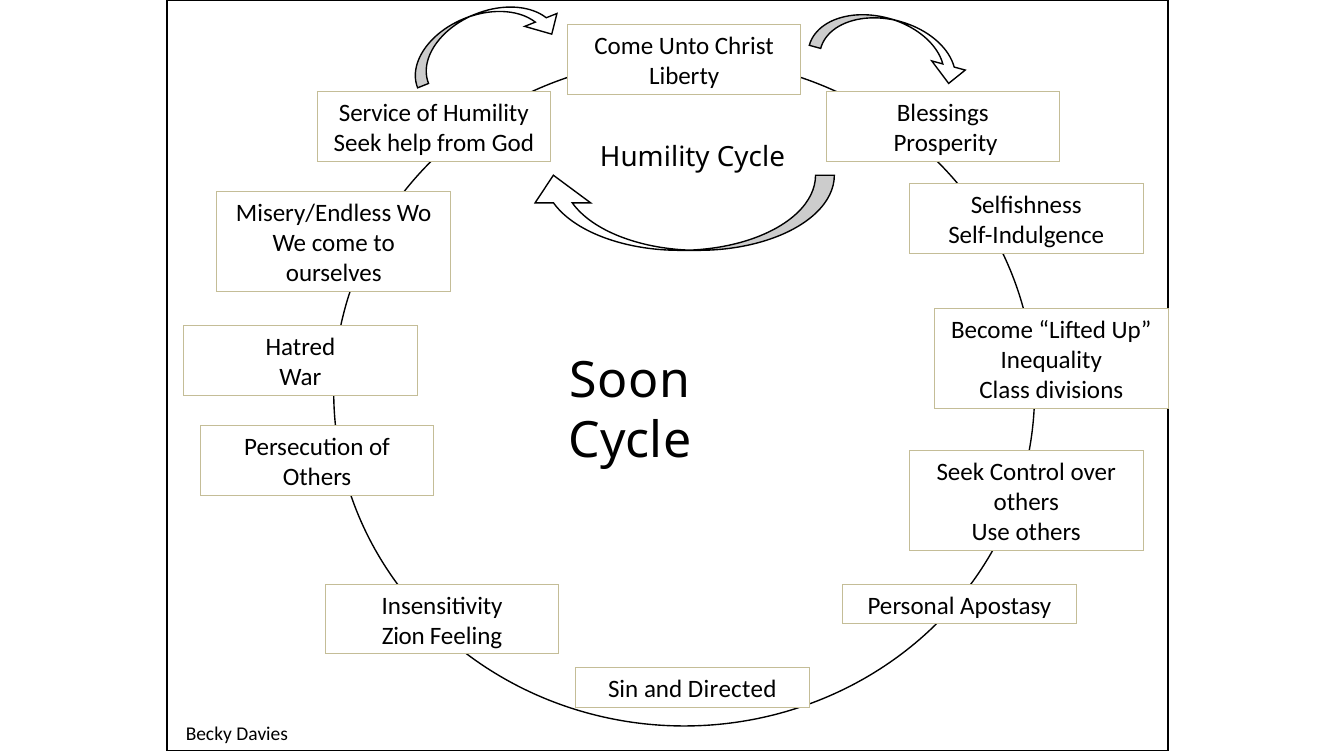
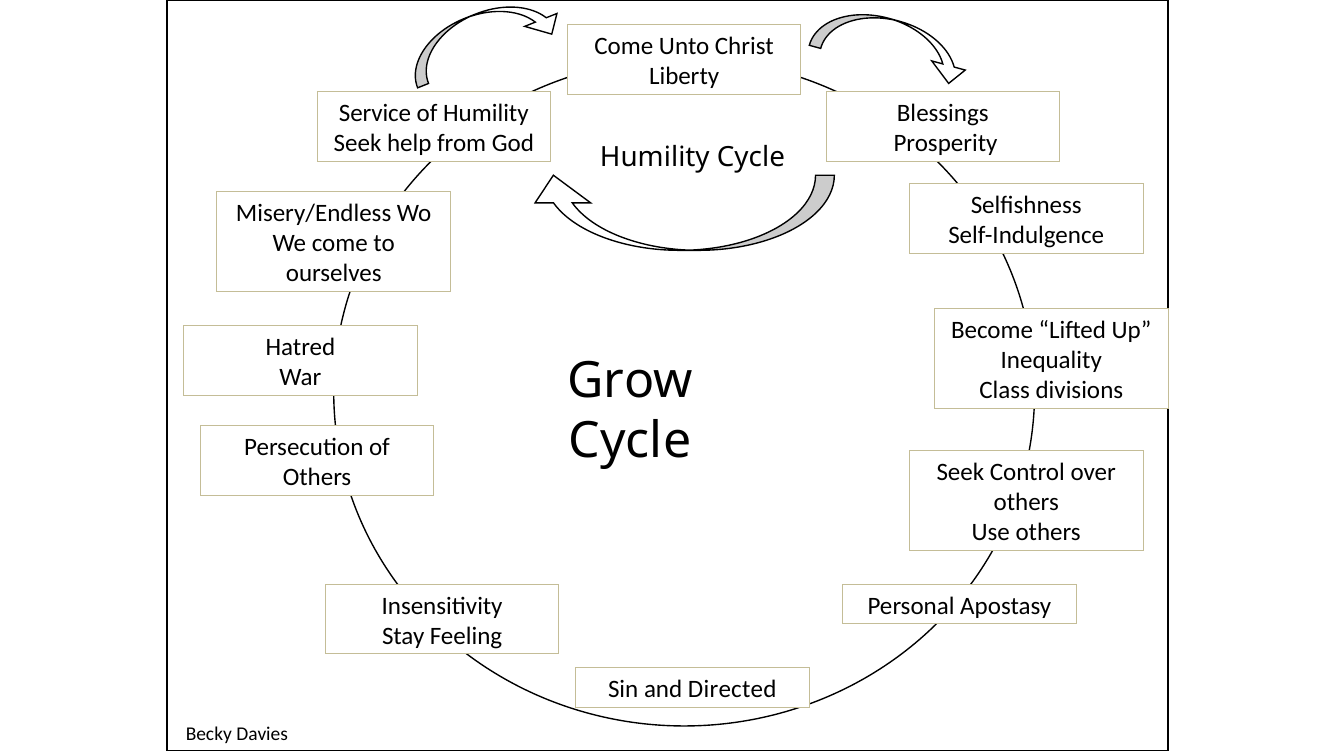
Soon: Soon -> Grow (631, 381)
Zion: Zion -> Stay (403, 636)
